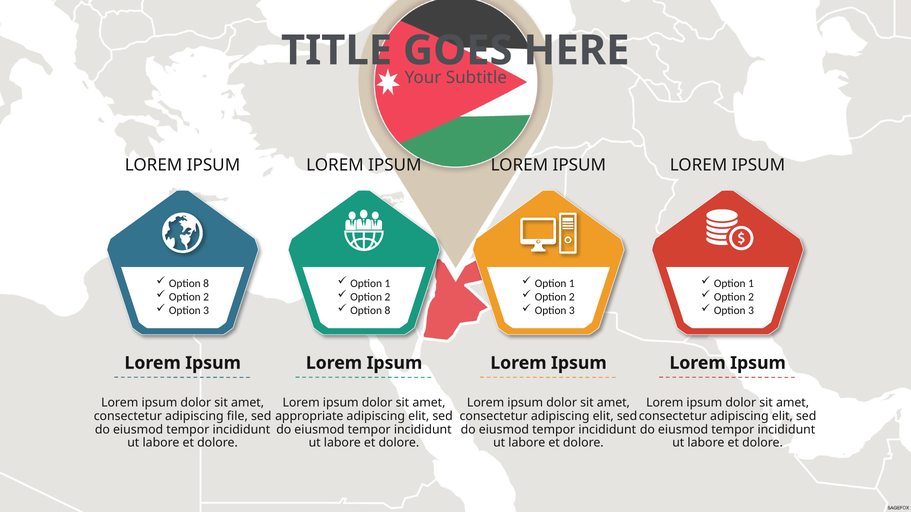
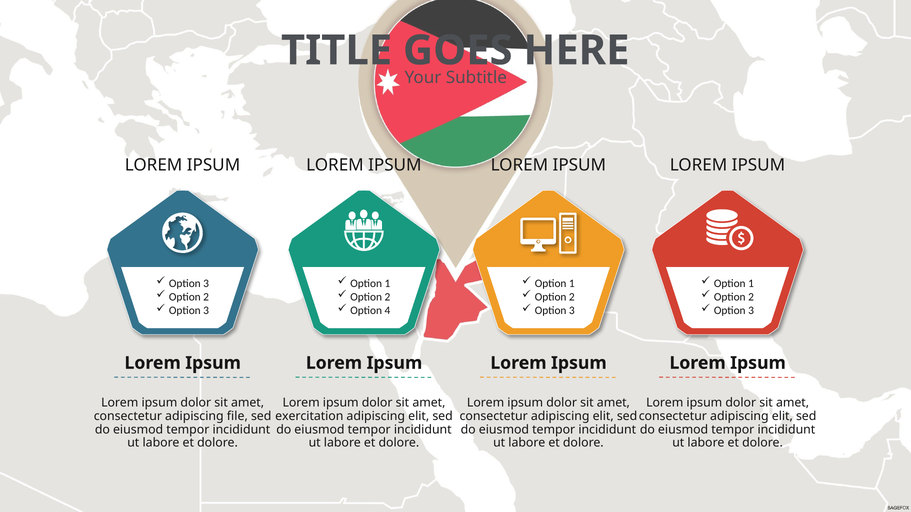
8: 8 -> 3 (206, 284)
8: 8 -> 4 (387, 311)
appropriate: appropriate -> exercitation (309, 416)
